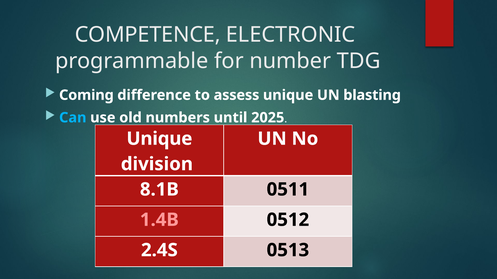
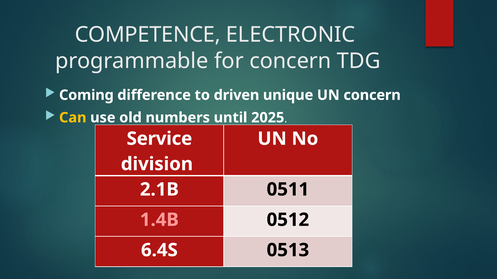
for number: number -> concern (290, 61)
assess: assess -> driven (236, 95)
UN blasting: blasting -> concern (372, 95)
Can colour: light blue -> yellow (73, 118)
Unique: Unique -> Service (159, 139)
8.1B: 8.1B -> 2.1B (159, 190)
2.4S: 2.4S -> 6.4S (159, 251)
